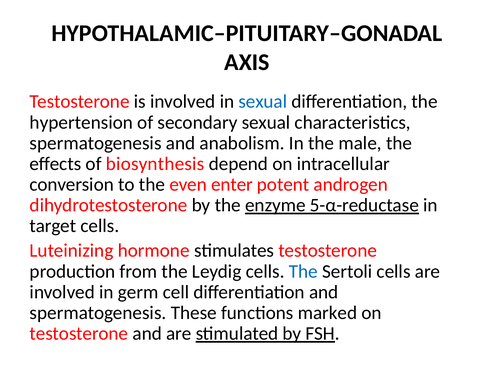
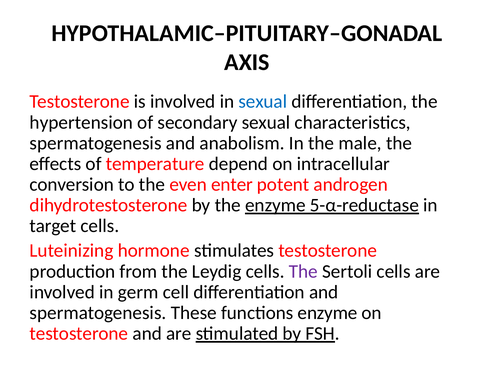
biosynthesis: biosynthesis -> temperature (155, 164)
The colour: blue -> purple (303, 272)
functions marked: marked -> enzyme (328, 313)
